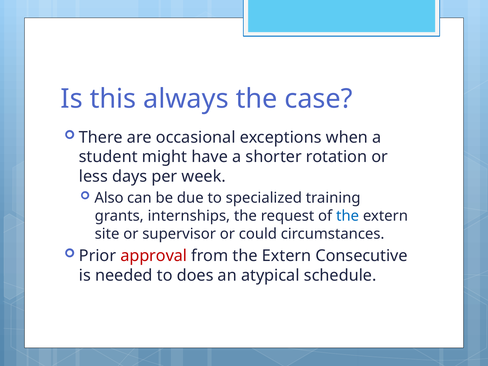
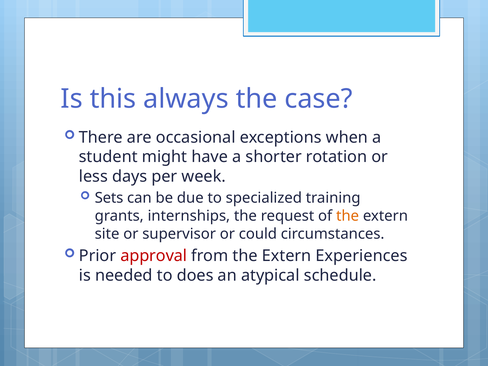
Also: Also -> Sets (109, 198)
the colour: blue -> orange (348, 216)
Consecutive: Consecutive -> Experiences (362, 256)
